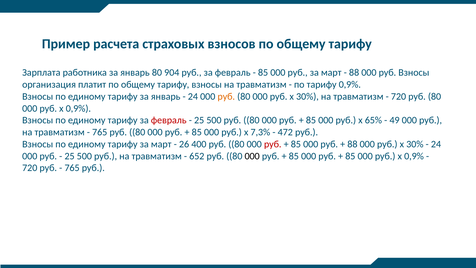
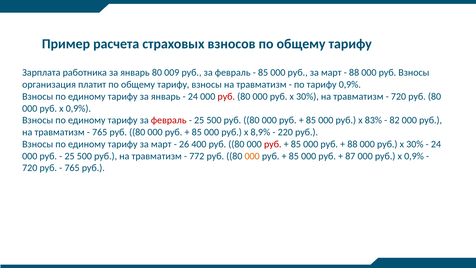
904: 904 -> 009 (172, 73)
руб colour: orange -> red (226, 96)
65%: 65% -> 83% (373, 120)
49: 49 -> 82 (395, 120)
7,3%: 7,3% -> 8,9% (260, 132)
472: 472 -> 220 (285, 132)
652: 652 -> 772 (197, 156)
000 colour: black -> orange (252, 156)
85: 85 -> 87 (350, 156)
